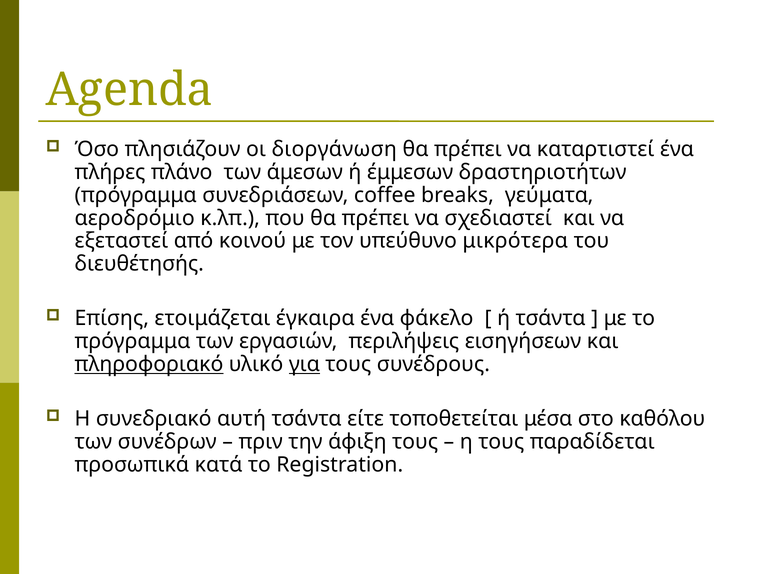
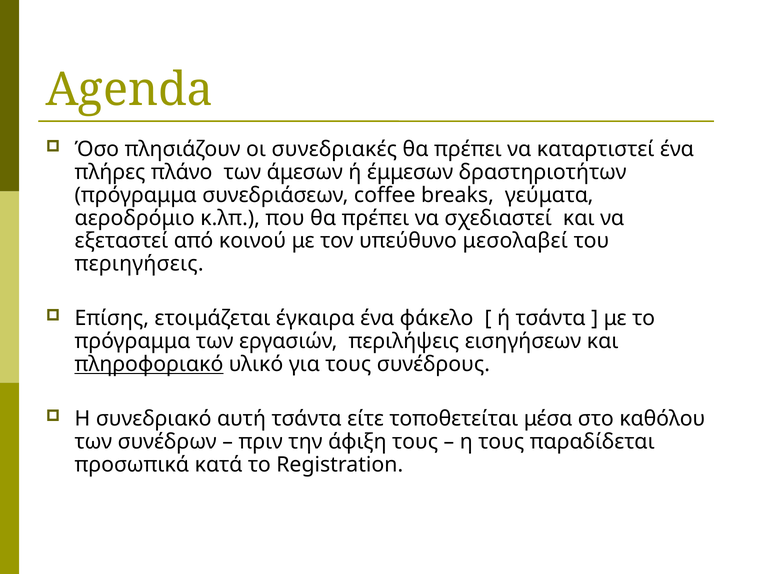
διοργάνωση: διοργάνωση -> συνεδριακές (334, 149)
μικρότερα: μικρότερα -> μεσολαβεί (515, 241)
διευθέτησής: διευθέτησής -> περιηγήσεις (139, 264)
για underline: present -> none (304, 364)
